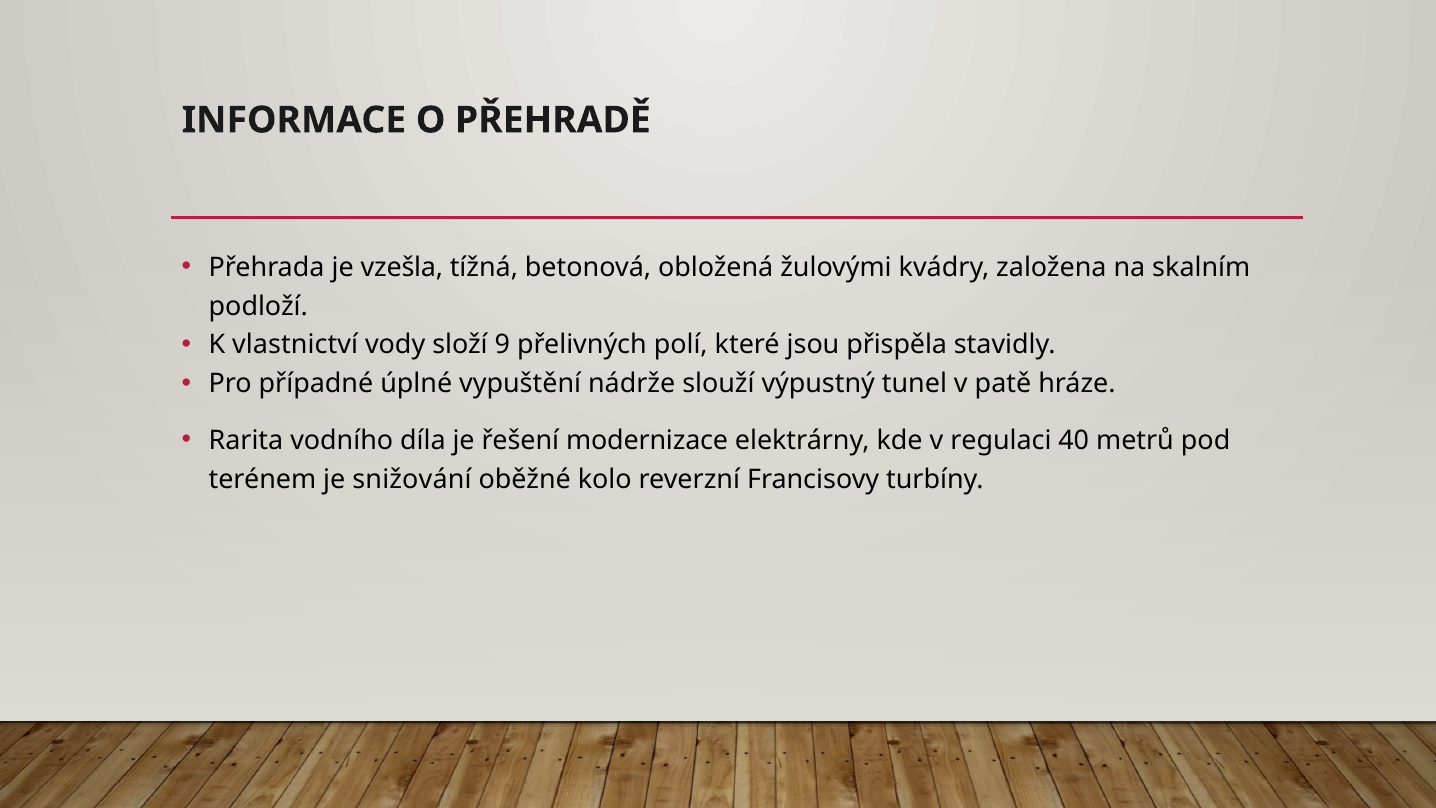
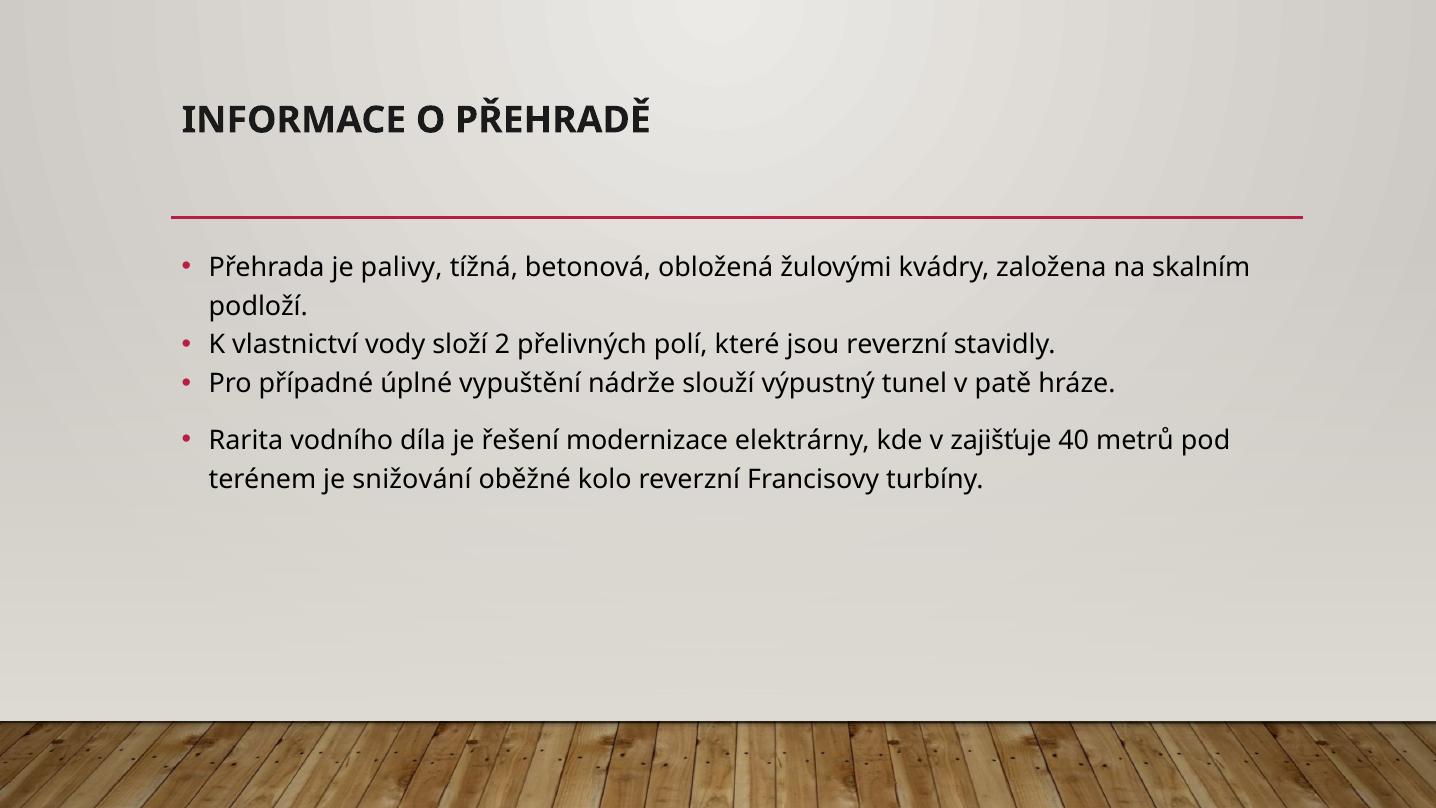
vzešla: vzešla -> palivy (402, 267)
9: 9 -> 2 (502, 345)
jsou přispěla: přispěla -> reverzní (897, 345)
regulaci: regulaci -> zajišťuje (1001, 440)
